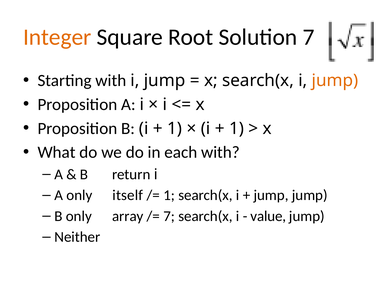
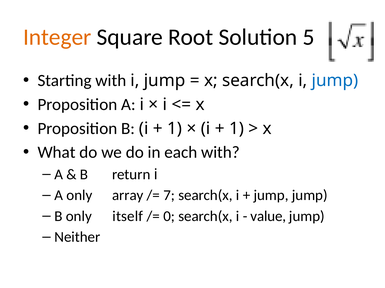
Solution 7: 7 -> 5 (309, 37)
jump colour: orange -> blue (335, 81)
itself: itself -> array (128, 196)
1: 1 -> 7 (169, 196)
array: array -> itself (128, 217)
7: 7 -> 0 (169, 217)
